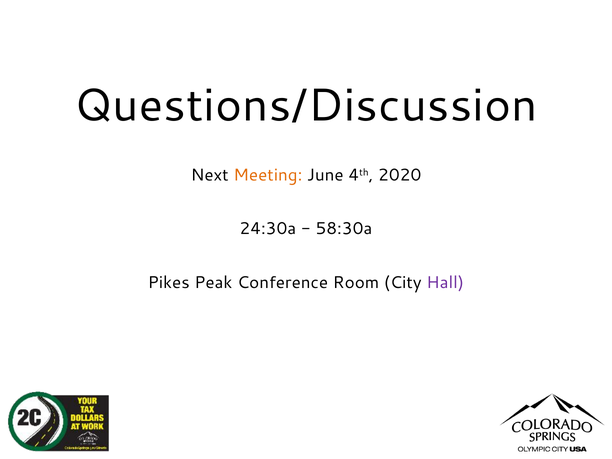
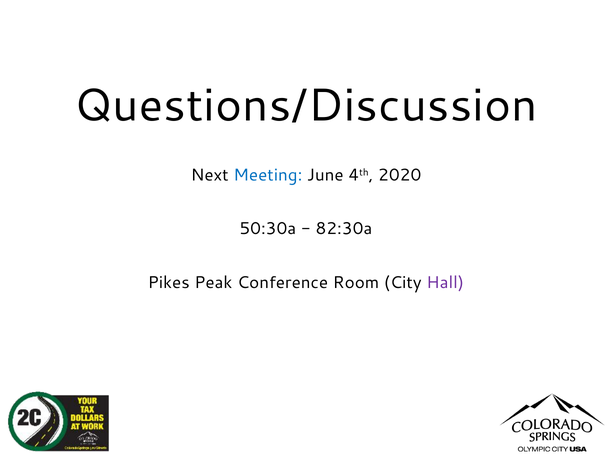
Meeting colour: orange -> blue (268, 175)
24:30a: 24:30a -> 50:30a (268, 229)
58:30a: 58:30a -> 82:30a (344, 229)
